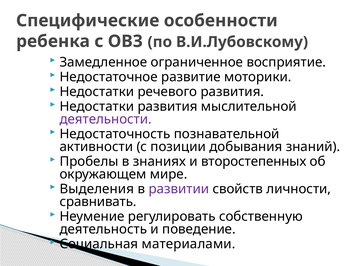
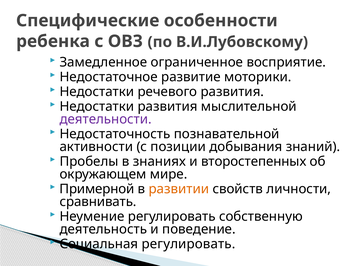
Выделения: Выделения -> Примерной (97, 189)
развитии colour: purple -> orange (179, 189)
Социальная материалами: материалами -> регулировать (189, 244)
